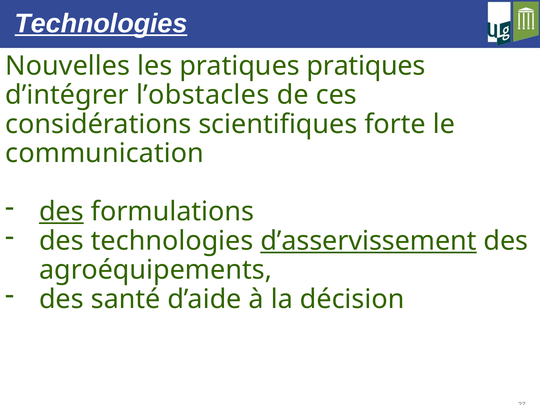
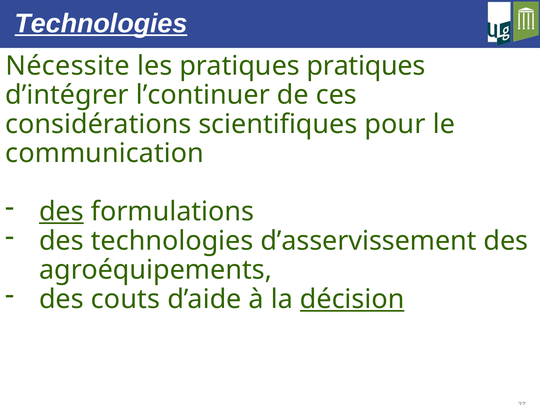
Nouvelles: Nouvelles -> Nécessite (68, 66)
l’obstacles: l’obstacles -> l’continuer (203, 95)
forte: forte -> pour (395, 124)
d’asservissement underline: present -> none (368, 241)
santé: santé -> couts (125, 299)
décision underline: none -> present (352, 299)
